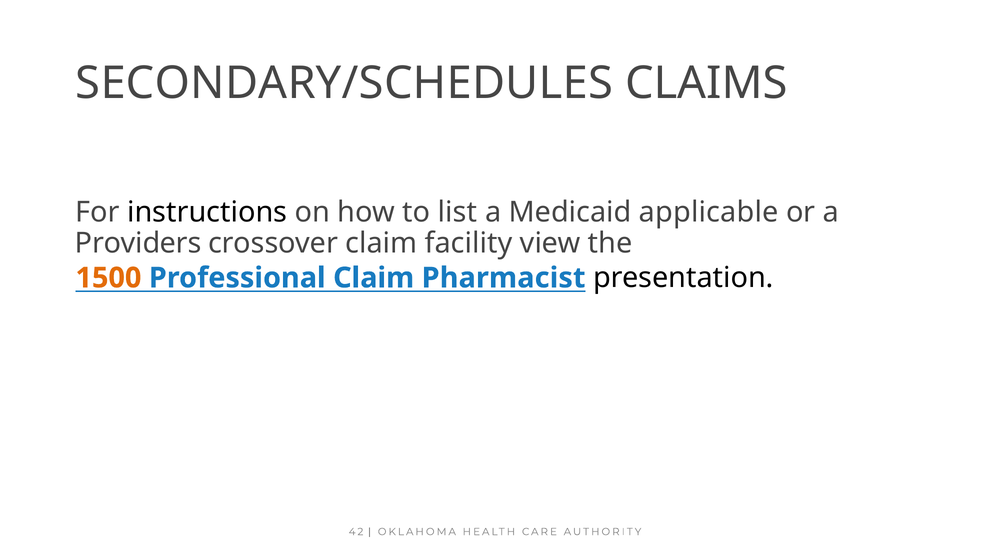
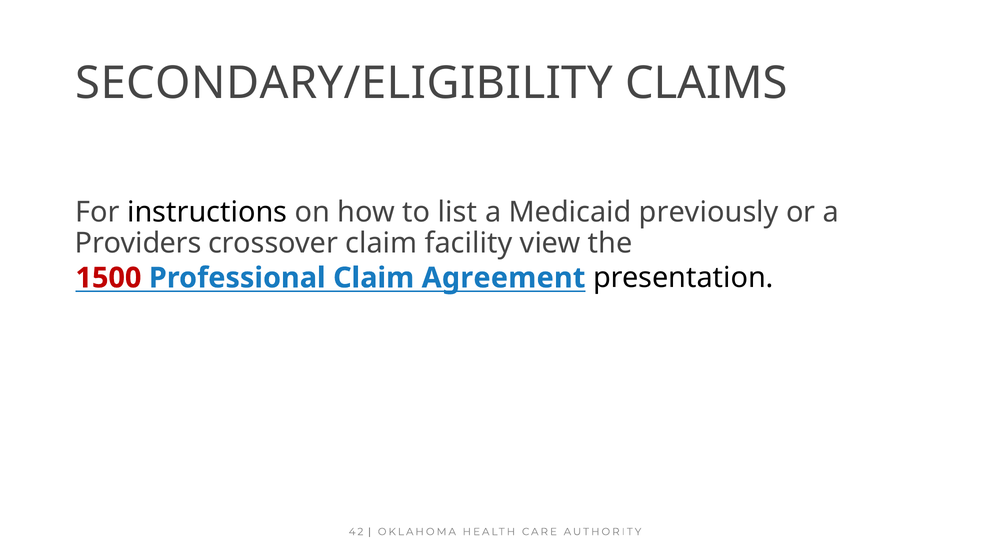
SECONDARY/SCHEDULES: SECONDARY/SCHEDULES -> SECONDARY/ELIGIBILITY (344, 83)
applicable: applicable -> previously (709, 212)
1500 colour: orange -> red (108, 278)
Pharmacist: Pharmacist -> Agreement (504, 278)
